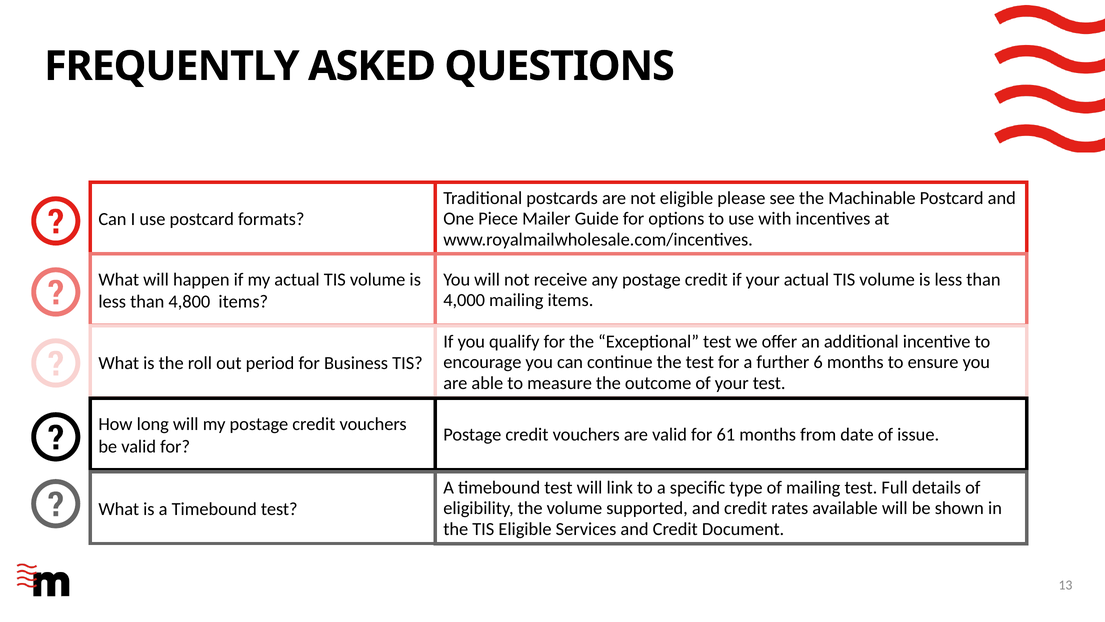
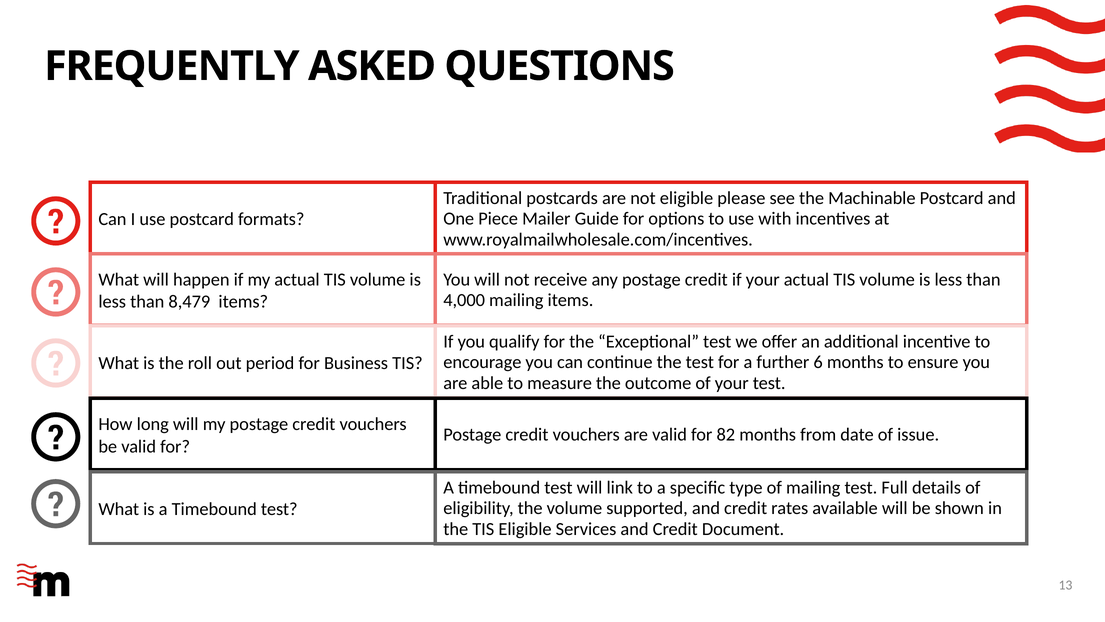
4,800: 4,800 -> 8,479 (189, 302)
61: 61 -> 82 (726, 434)
